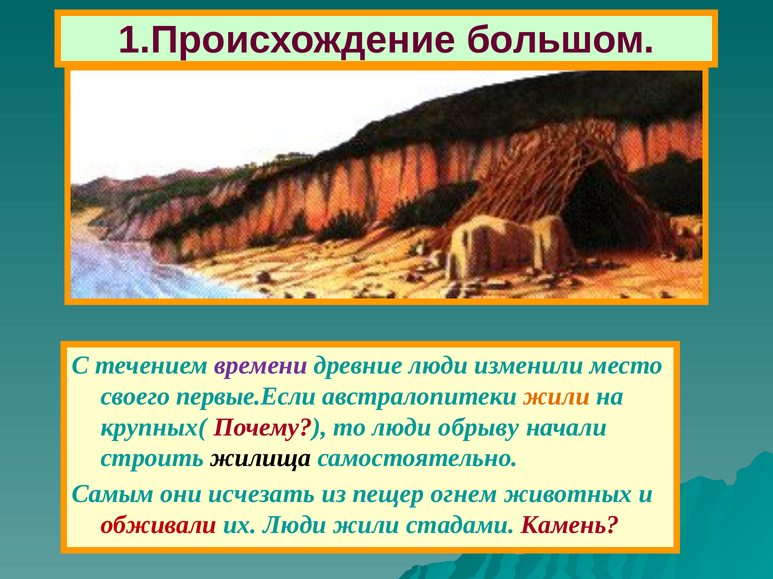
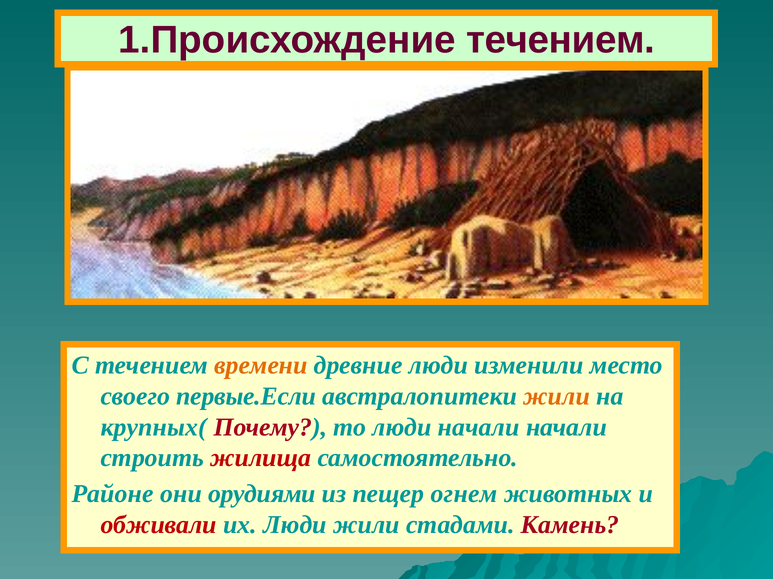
1.Происхождение большом: большом -> течением (561, 40)
времени colour: purple -> orange (261, 366)
люди обрыву: обрыву -> начали (479, 428)
жилища colour: black -> red (261, 459)
Самым: Самым -> Районе (113, 495)
исчезать: исчезать -> орудиями (262, 495)
